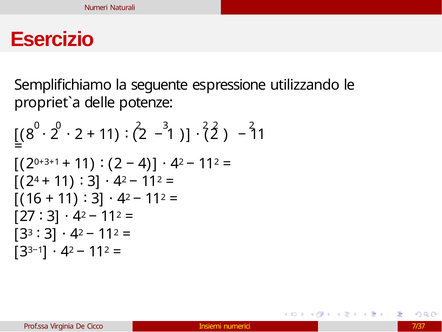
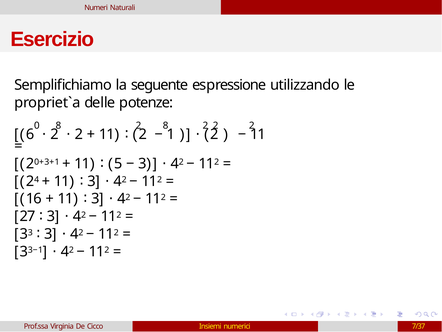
0 0: 0 -> 8 (58, 126)
2 3: 3 -> 8 (166, 126)
8: 8 -> 6 (30, 134)
2: 2 -> 5 (118, 163)
4: 4 -> 3 (142, 163)
